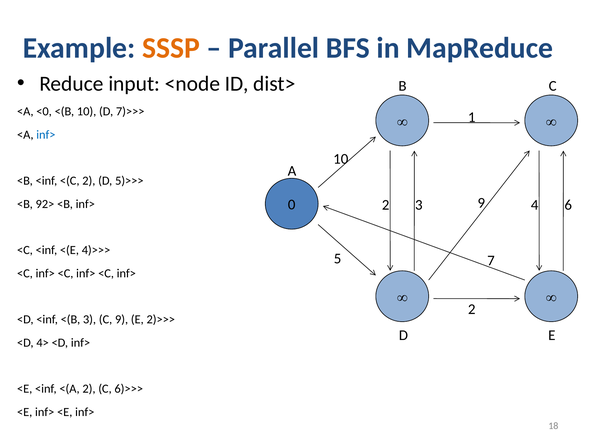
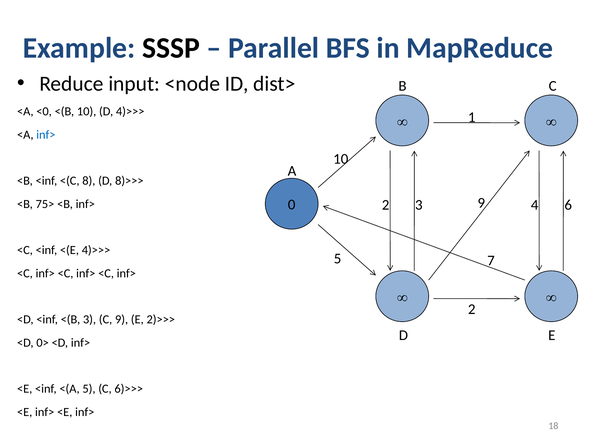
SSSP colour: orange -> black (171, 48)
D 7)>>>: 7)>>> -> 4)>>> (130, 111)
<(C 2: 2 -> 8 (89, 181)
5)>>>: 5)>>> -> 8)>>> (129, 181)
92>: 92> -> 75> (45, 204)
4>: 4> -> 0> (43, 342)
<(A 2: 2 -> 5 (89, 388)
